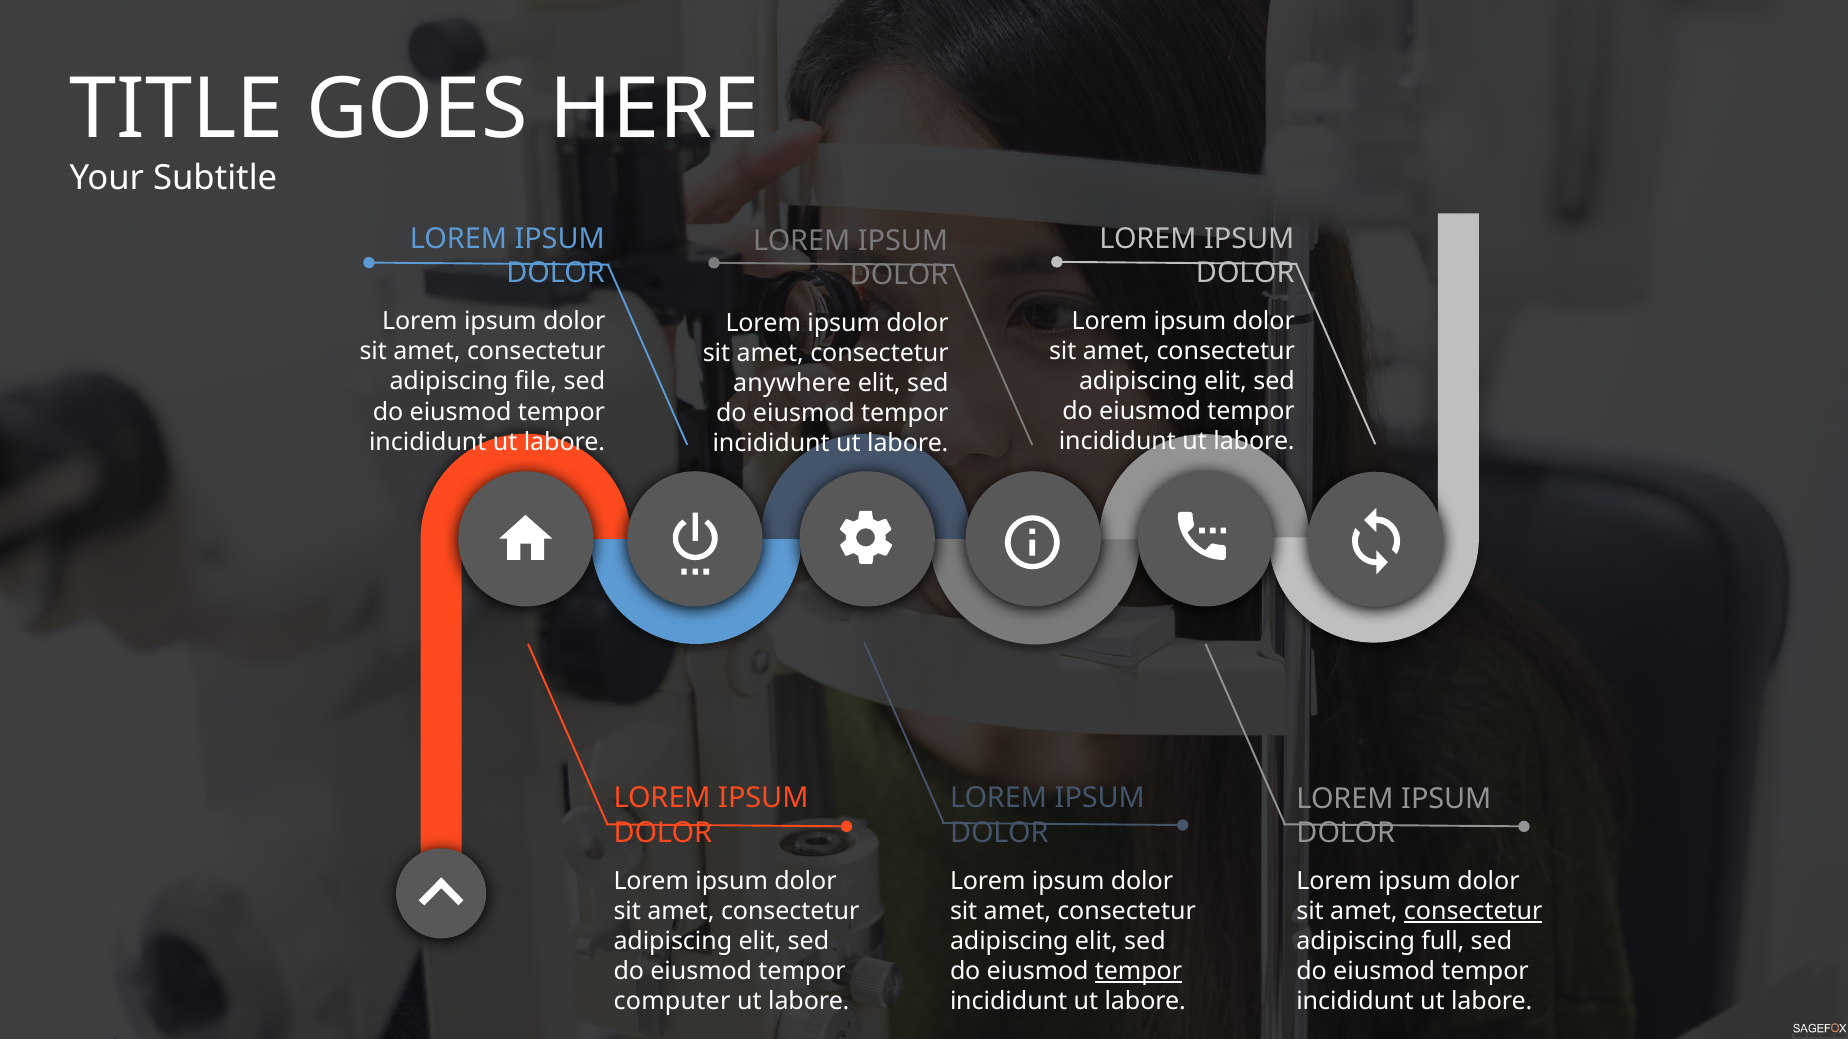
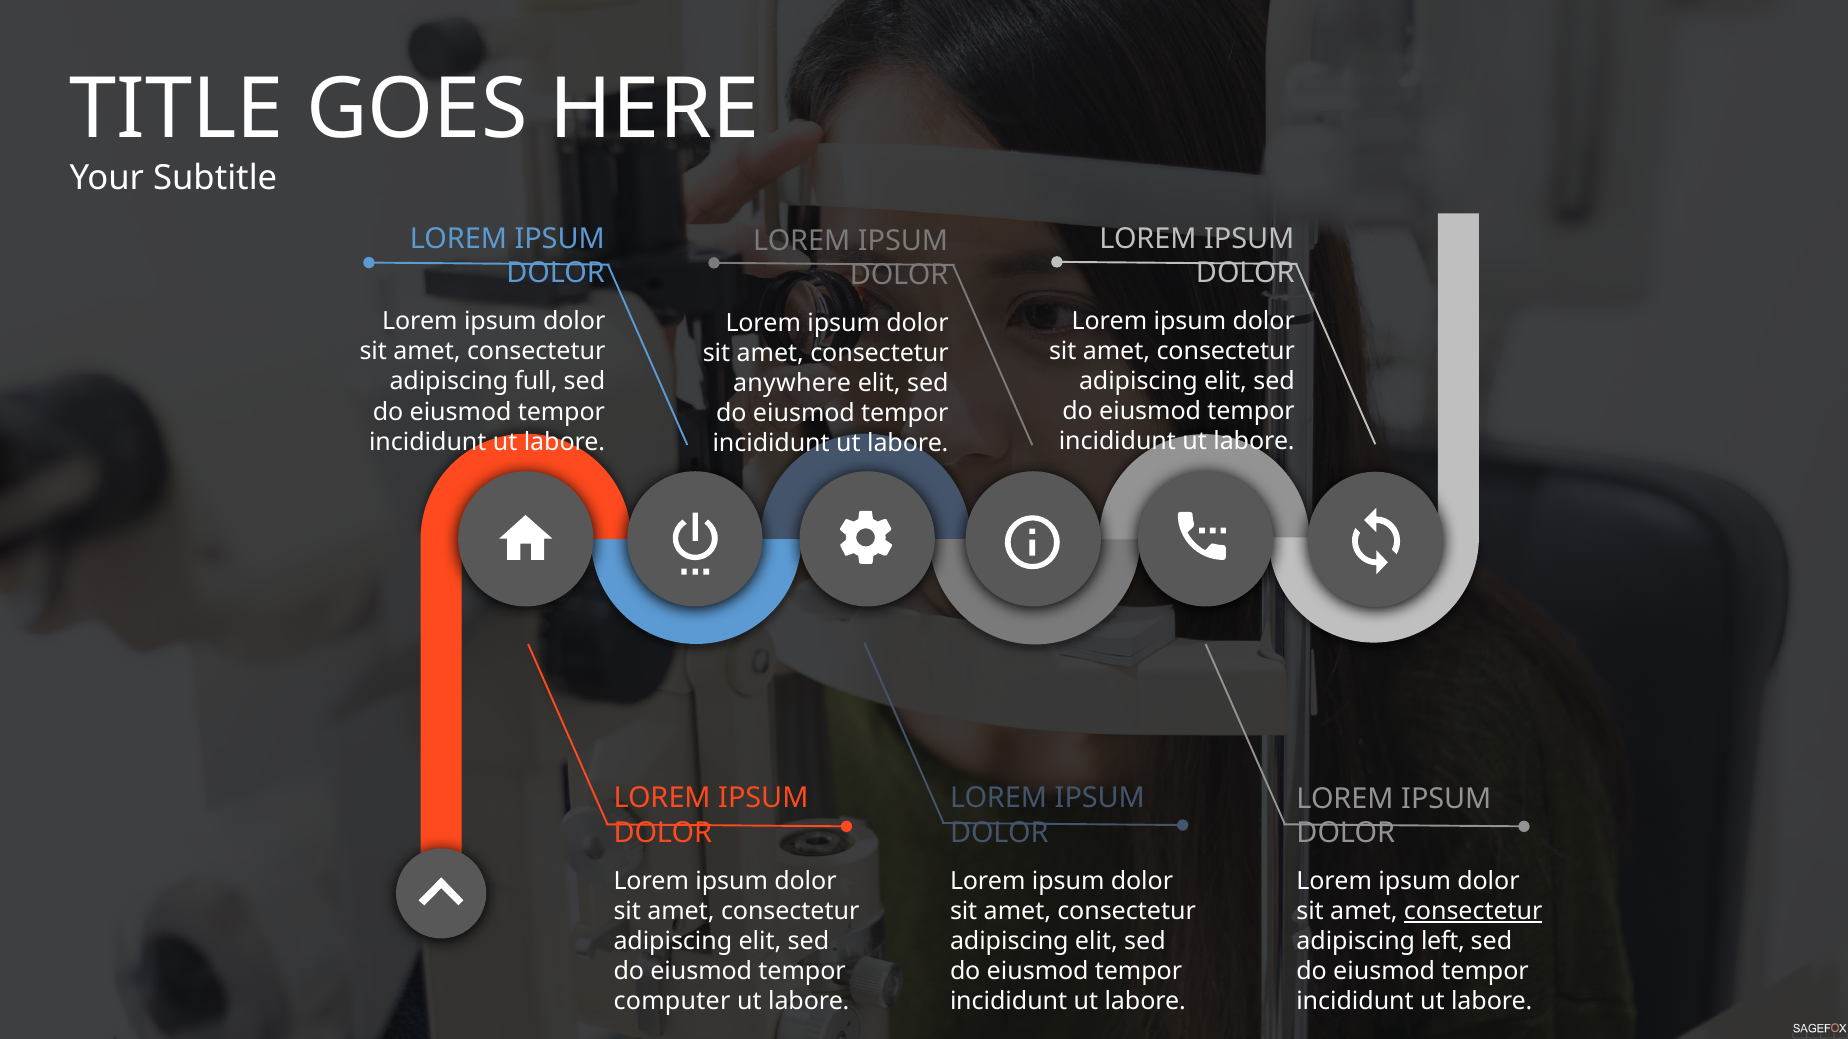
file: file -> full (536, 382)
full: full -> left (1443, 942)
tempor underline: present -> none (1139, 972)
